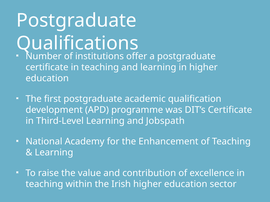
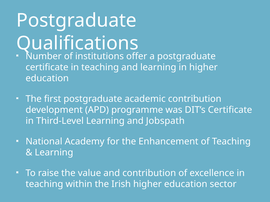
academic qualification: qualification -> contribution (195, 99)
